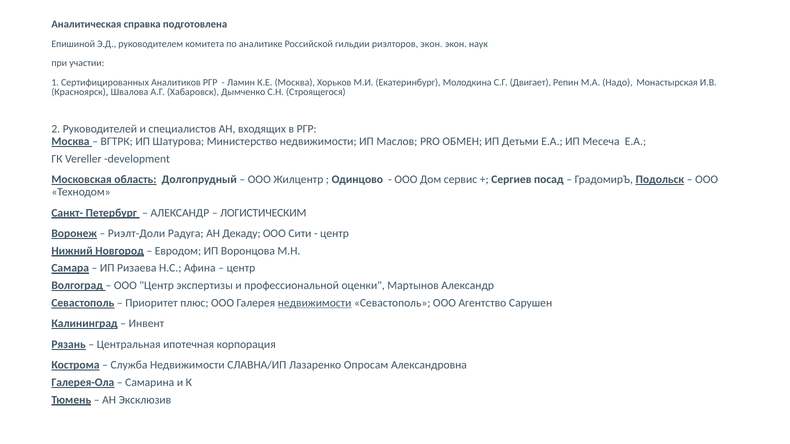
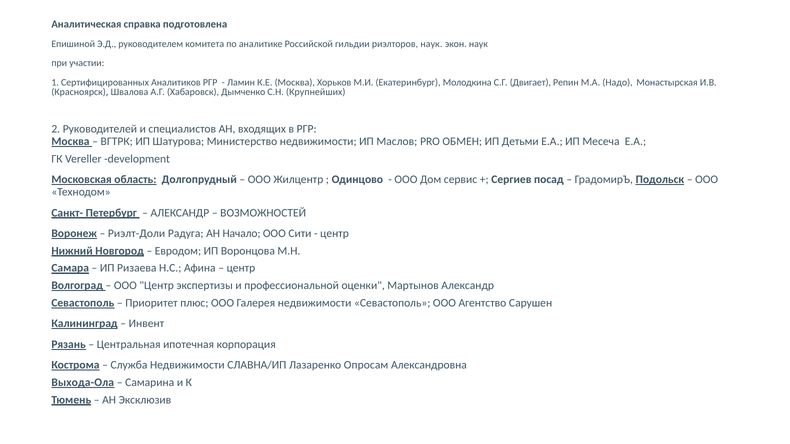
риэлторов экон: экон -> наук (431, 44)
Строящегося: Строящегося -> Крупнейших (316, 92)
ЛОГИСТИЧЕСКИМ: ЛОГИСТИЧЕСКИМ -> ВОЗМОЖНОСТЕЙ (263, 213)
Декаду: Декаду -> Начало (242, 234)
недвижимости underline: present -> none (315, 303)
Галерея-Ола: Галерея-Ола -> Выхода-Ола (83, 383)
